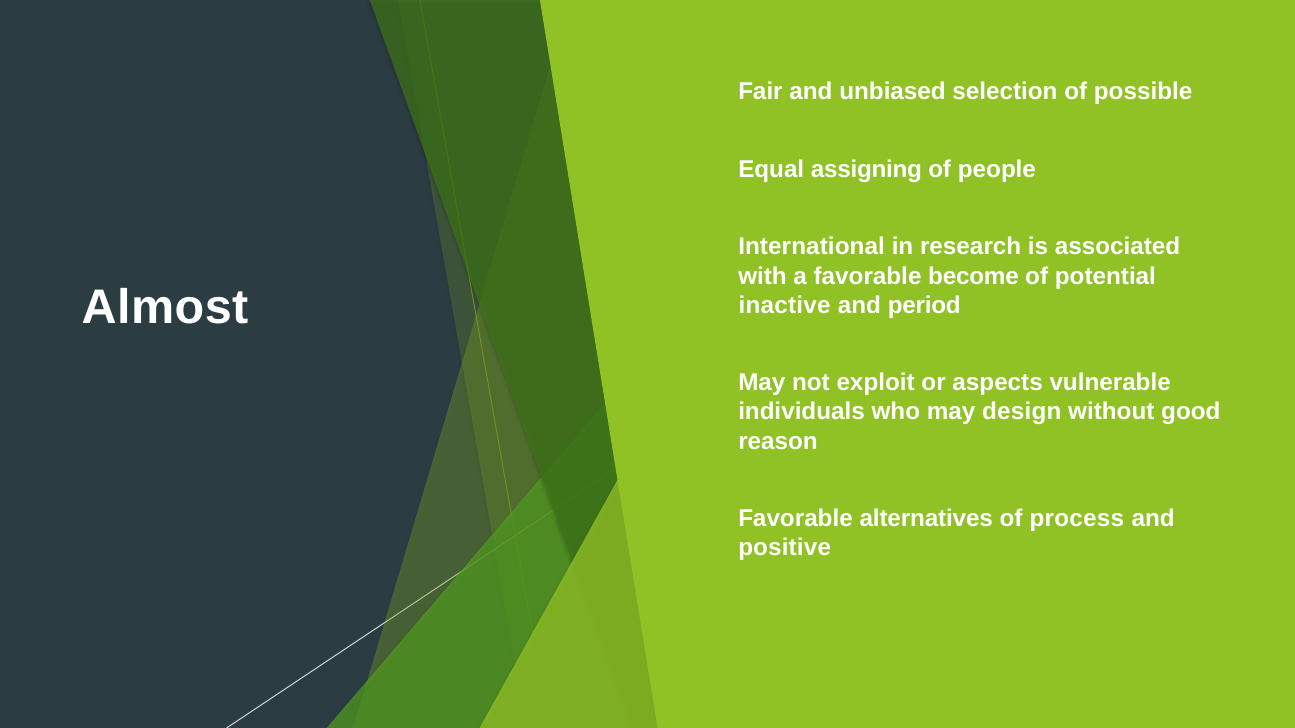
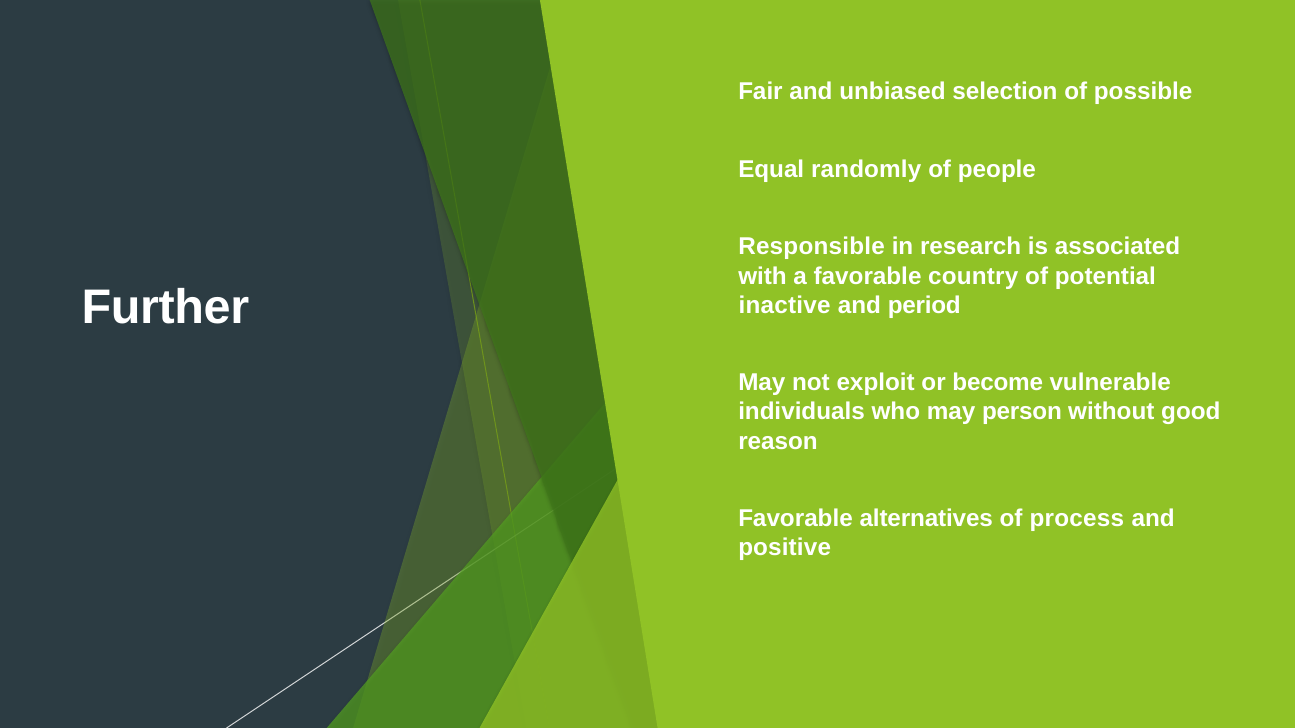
assigning: assigning -> randomly (866, 169)
International: International -> Responsible (812, 247)
become: become -> country (973, 276)
Almost: Almost -> Further (165, 307)
aspects: aspects -> become (998, 383)
design: design -> person (1022, 412)
